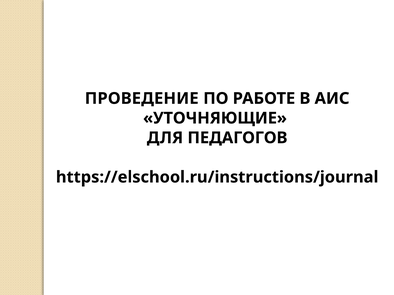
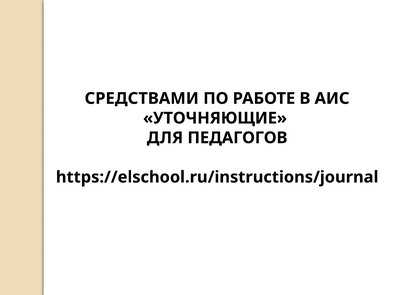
ПРОВЕДЕНИЕ: ПРОВЕДЕНИЕ -> СРЕДСТВАМИ (142, 99)
